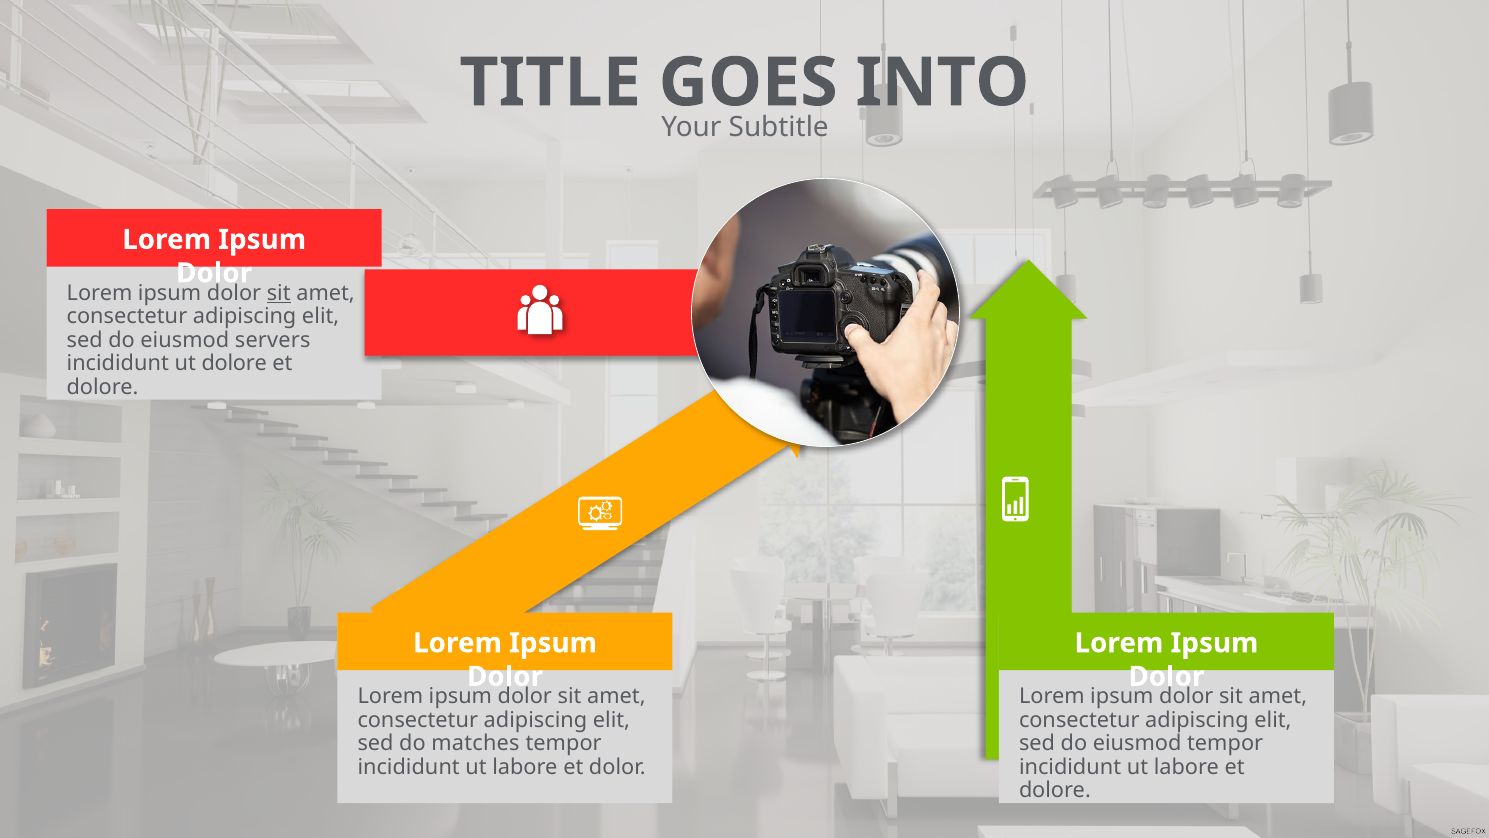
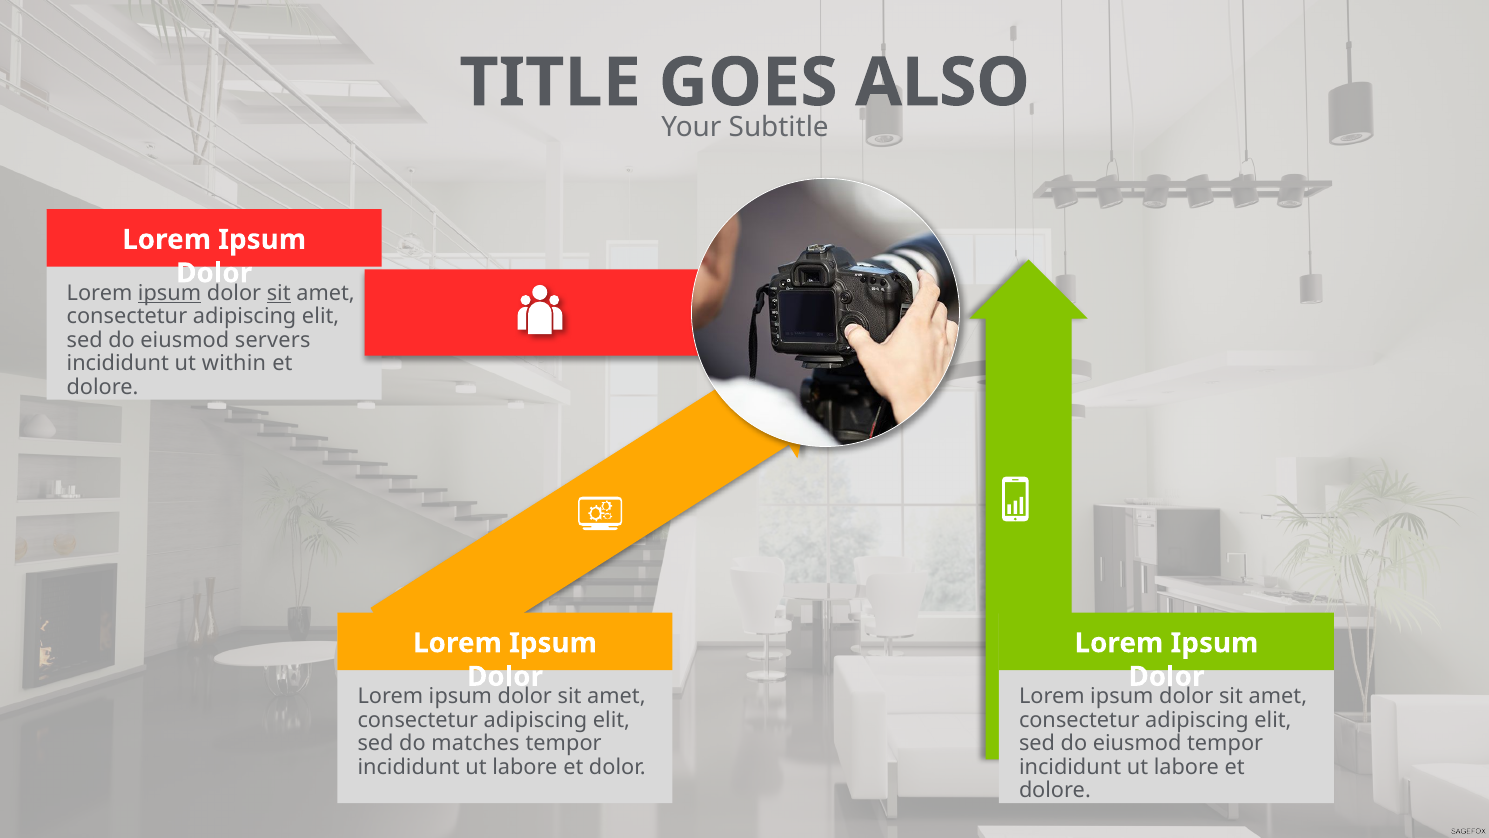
INTO: INTO -> ALSO (943, 83)
ipsum underline: none -> present (170, 293)
ut dolore: dolore -> within (234, 364)
